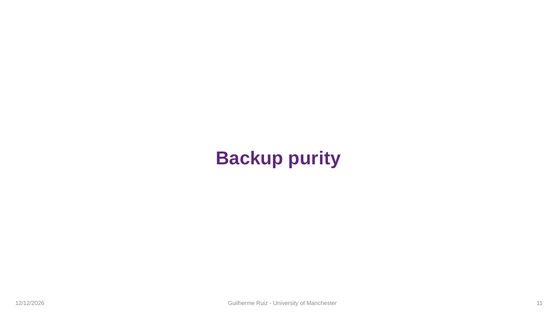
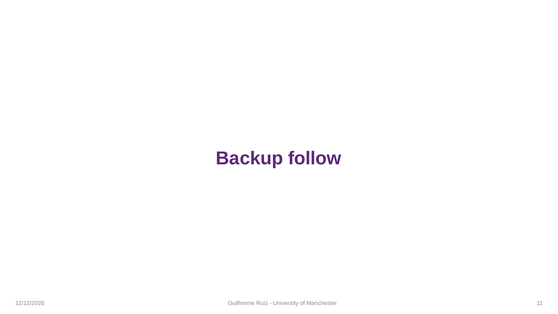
purity: purity -> follow (315, 158)
